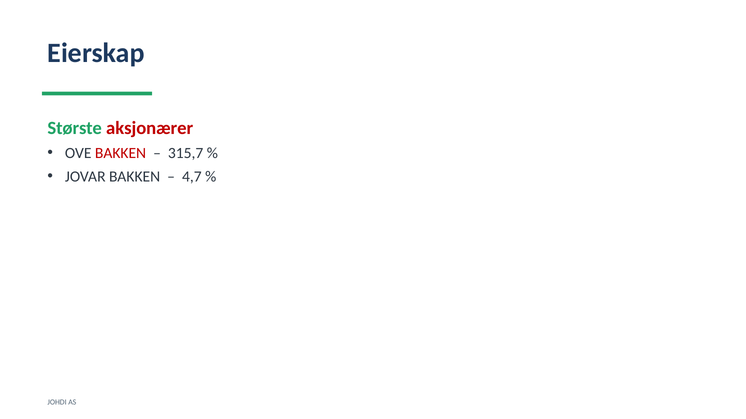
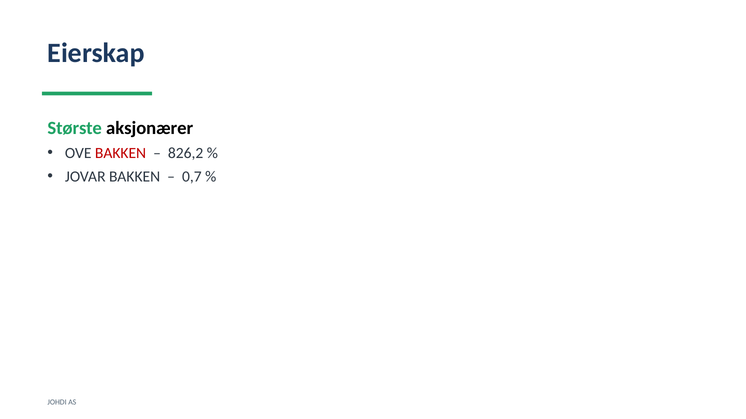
aksjonærer colour: red -> black (150, 128)
315,7: 315,7 -> 826,2 (186, 153)
4,7: 4,7 -> 0,7 (192, 177)
